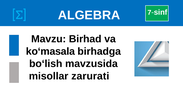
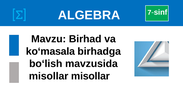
misollar zarurati: zarurati -> misollar (90, 76)
